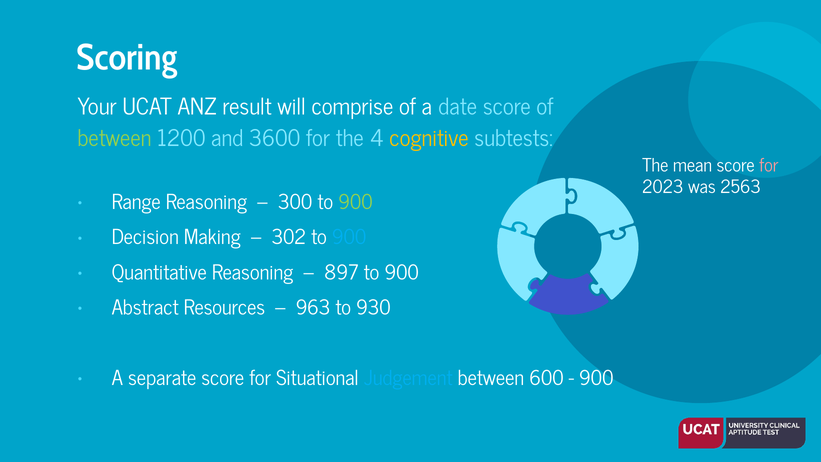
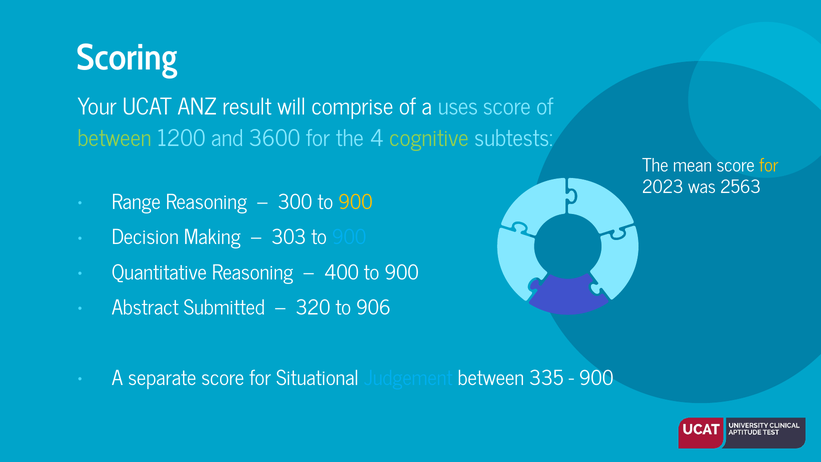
date: date -> uses (458, 107)
cognitive colour: yellow -> light green (429, 139)
for colour: pink -> yellow (769, 165)
900 colour: light green -> yellow (355, 202)
302: 302 -> 303 (289, 237)
897: 897 -> 400 (341, 273)
Resources: Resources -> Submitted (224, 308)
963: 963 -> 320 (313, 308)
930: 930 -> 906 (373, 308)
600: 600 -> 335 (546, 378)
